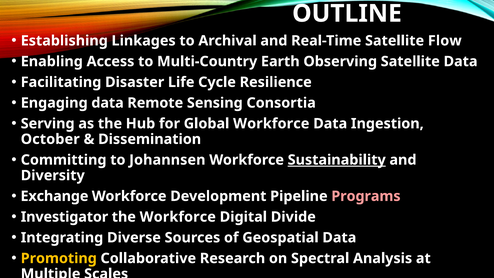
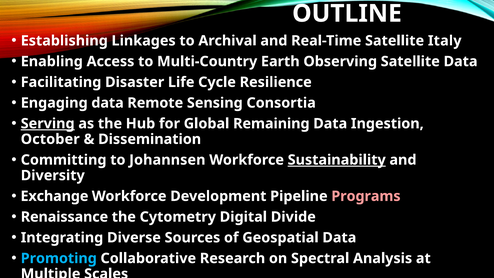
Flow: Flow -> Italy (445, 41)
Serving underline: none -> present (48, 124)
Global Workforce: Workforce -> Remaining (271, 124)
Investigator: Investigator -> Renaissance (64, 217)
the Workforce: Workforce -> Cytometry (178, 217)
Promoting colour: yellow -> light blue (59, 258)
